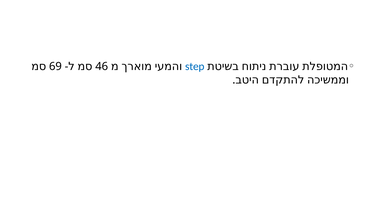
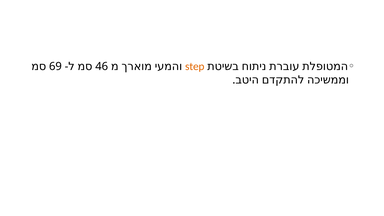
step colour: blue -> orange (195, 66)
